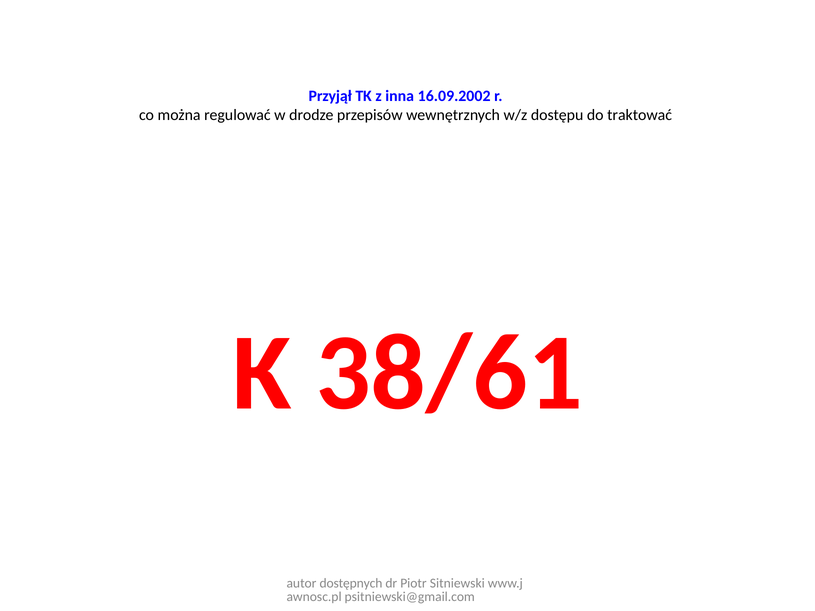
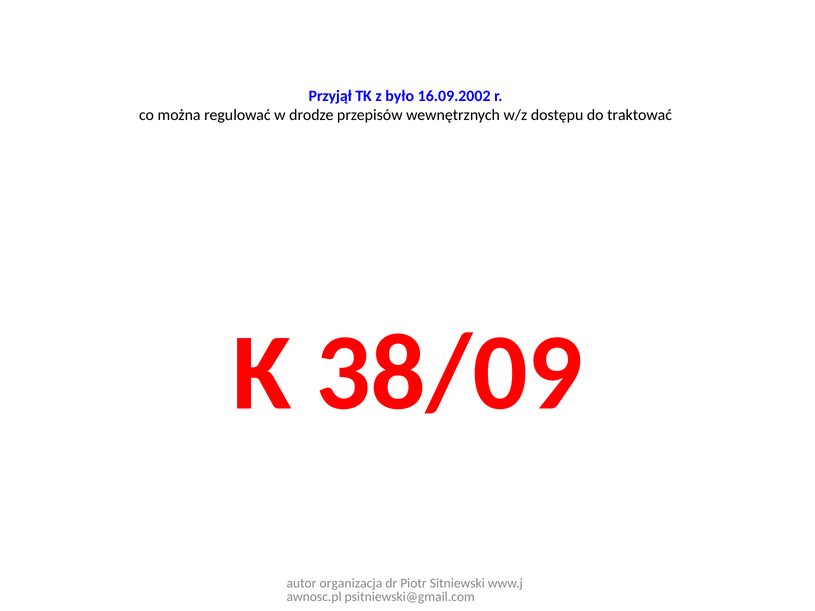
inna: inna -> było (400, 96)
38/61: 38/61 -> 38/09 (449, 373)
dostępnych: dostępnych -> organizacja (351, 584)
